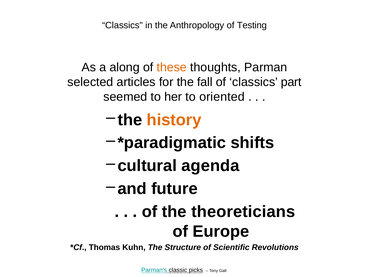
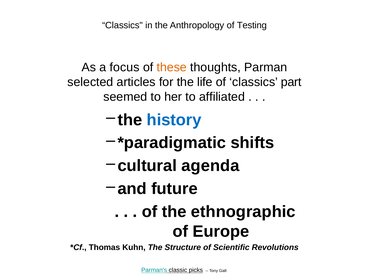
along: along -> focus (125, 67)
fall: fall -> life (205, 82)
oriented: oriented -> affiliated (222, 97)
history colour: orange -> blue (174, 120)
theoreticians: theoreticians -> ethnographic (243, 212)
